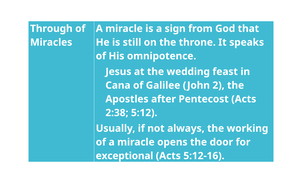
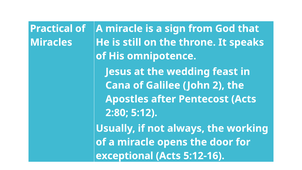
Through: Through -> Practical (51, 29)
2:38: 2:38 -> 2:80 (117, 113)
